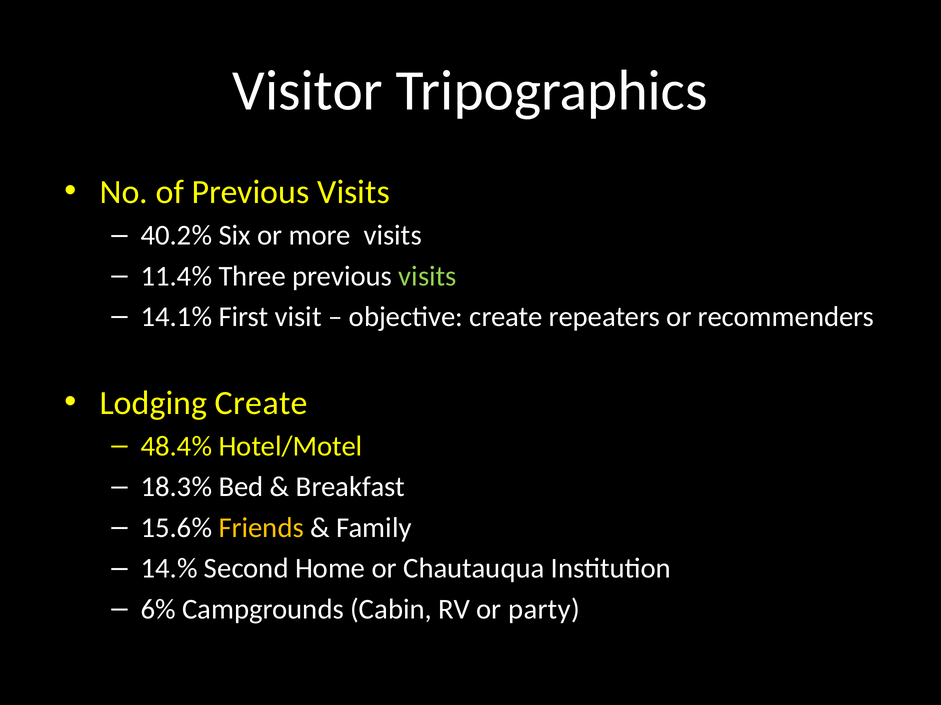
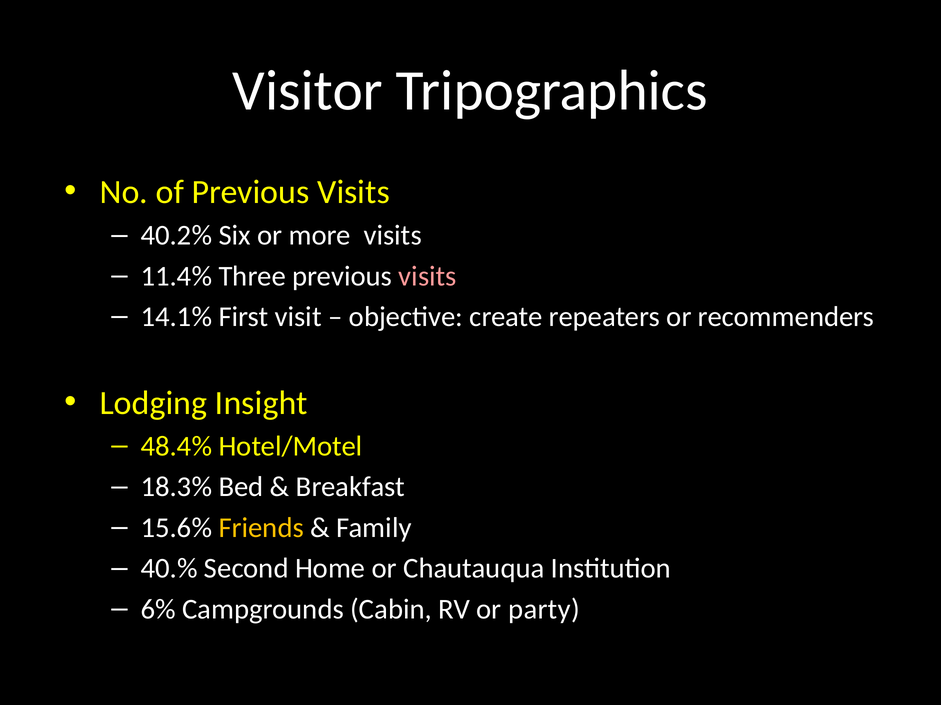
visits colour: light green -> pink (428, 276)
Lodging Create: Create -> Insight (261, 403)
14.%: 14.% -> 40.% (169, 569)
